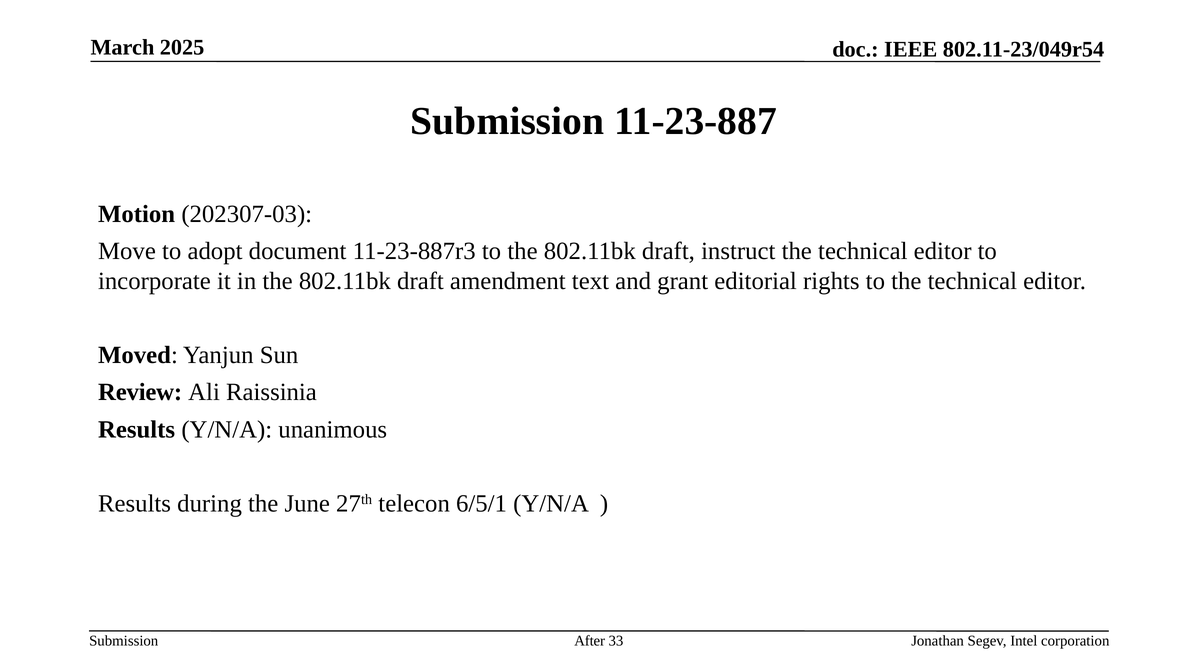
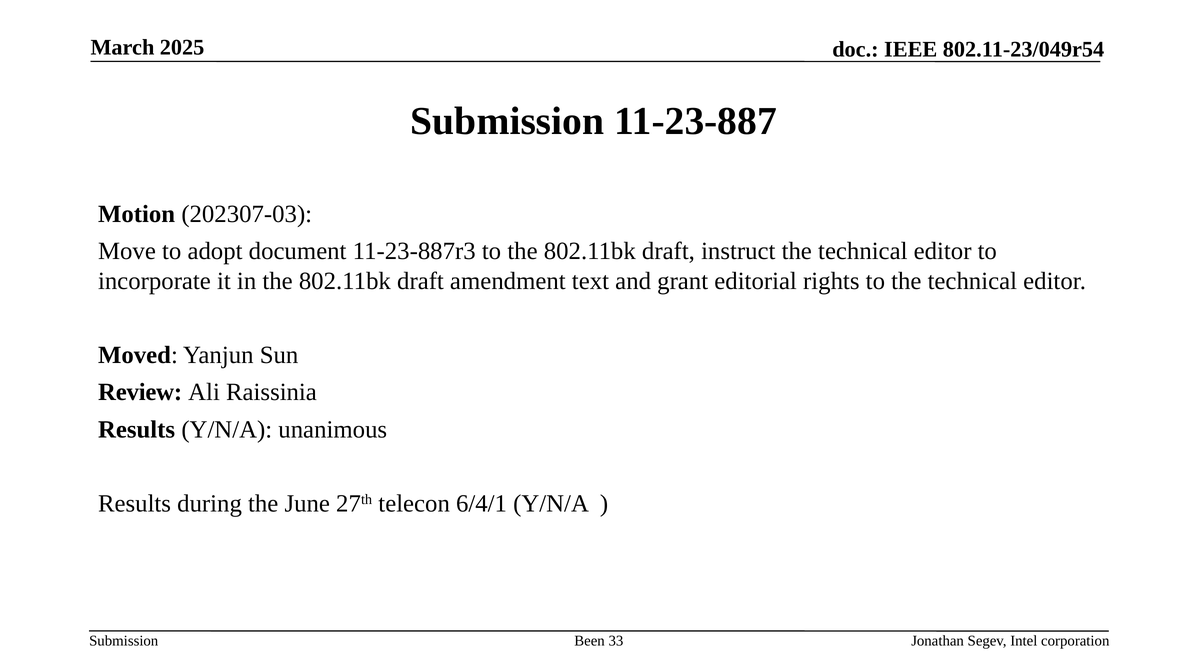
6/5/1: 6/5/1 -> 6/4/1 (482, 504)
After: After -> Been (590, 641)
